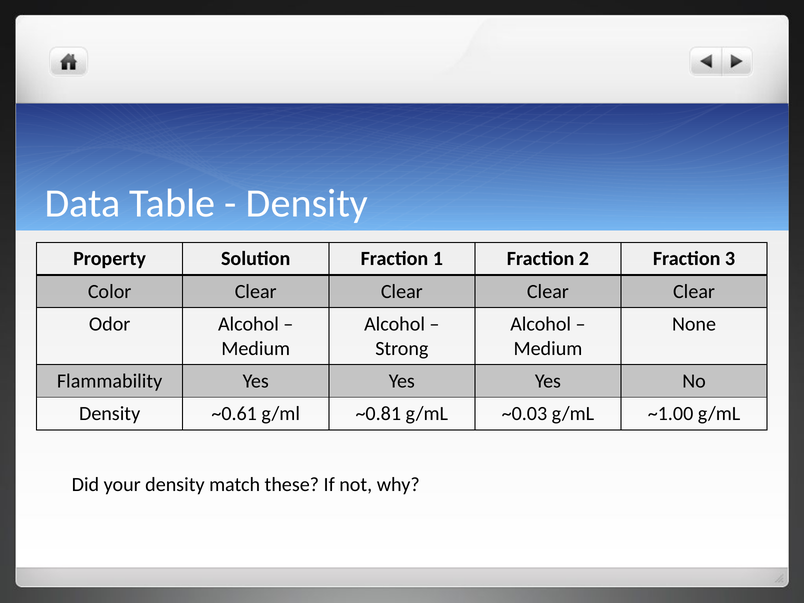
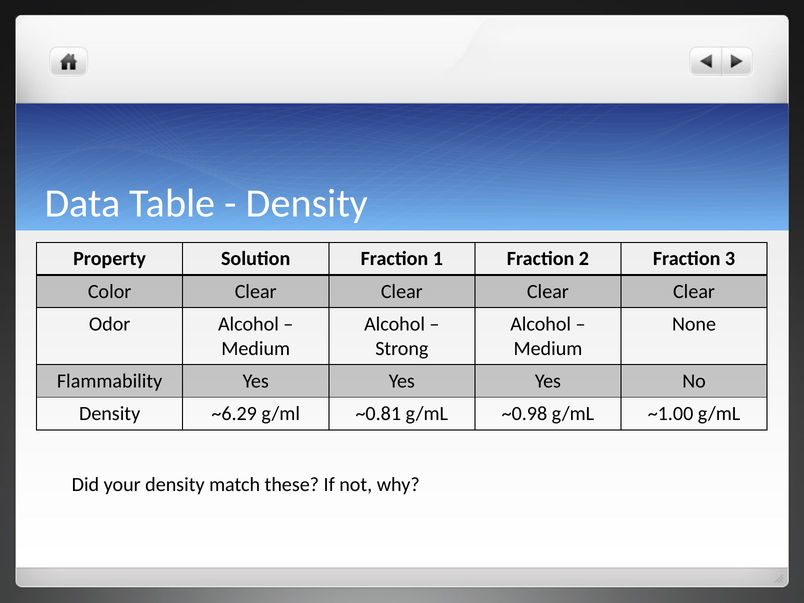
~0.61: ~0.61 -> ~6.29 (234, 414)
~0.03: ~0.03 -> ~0.98 (524, 414)
